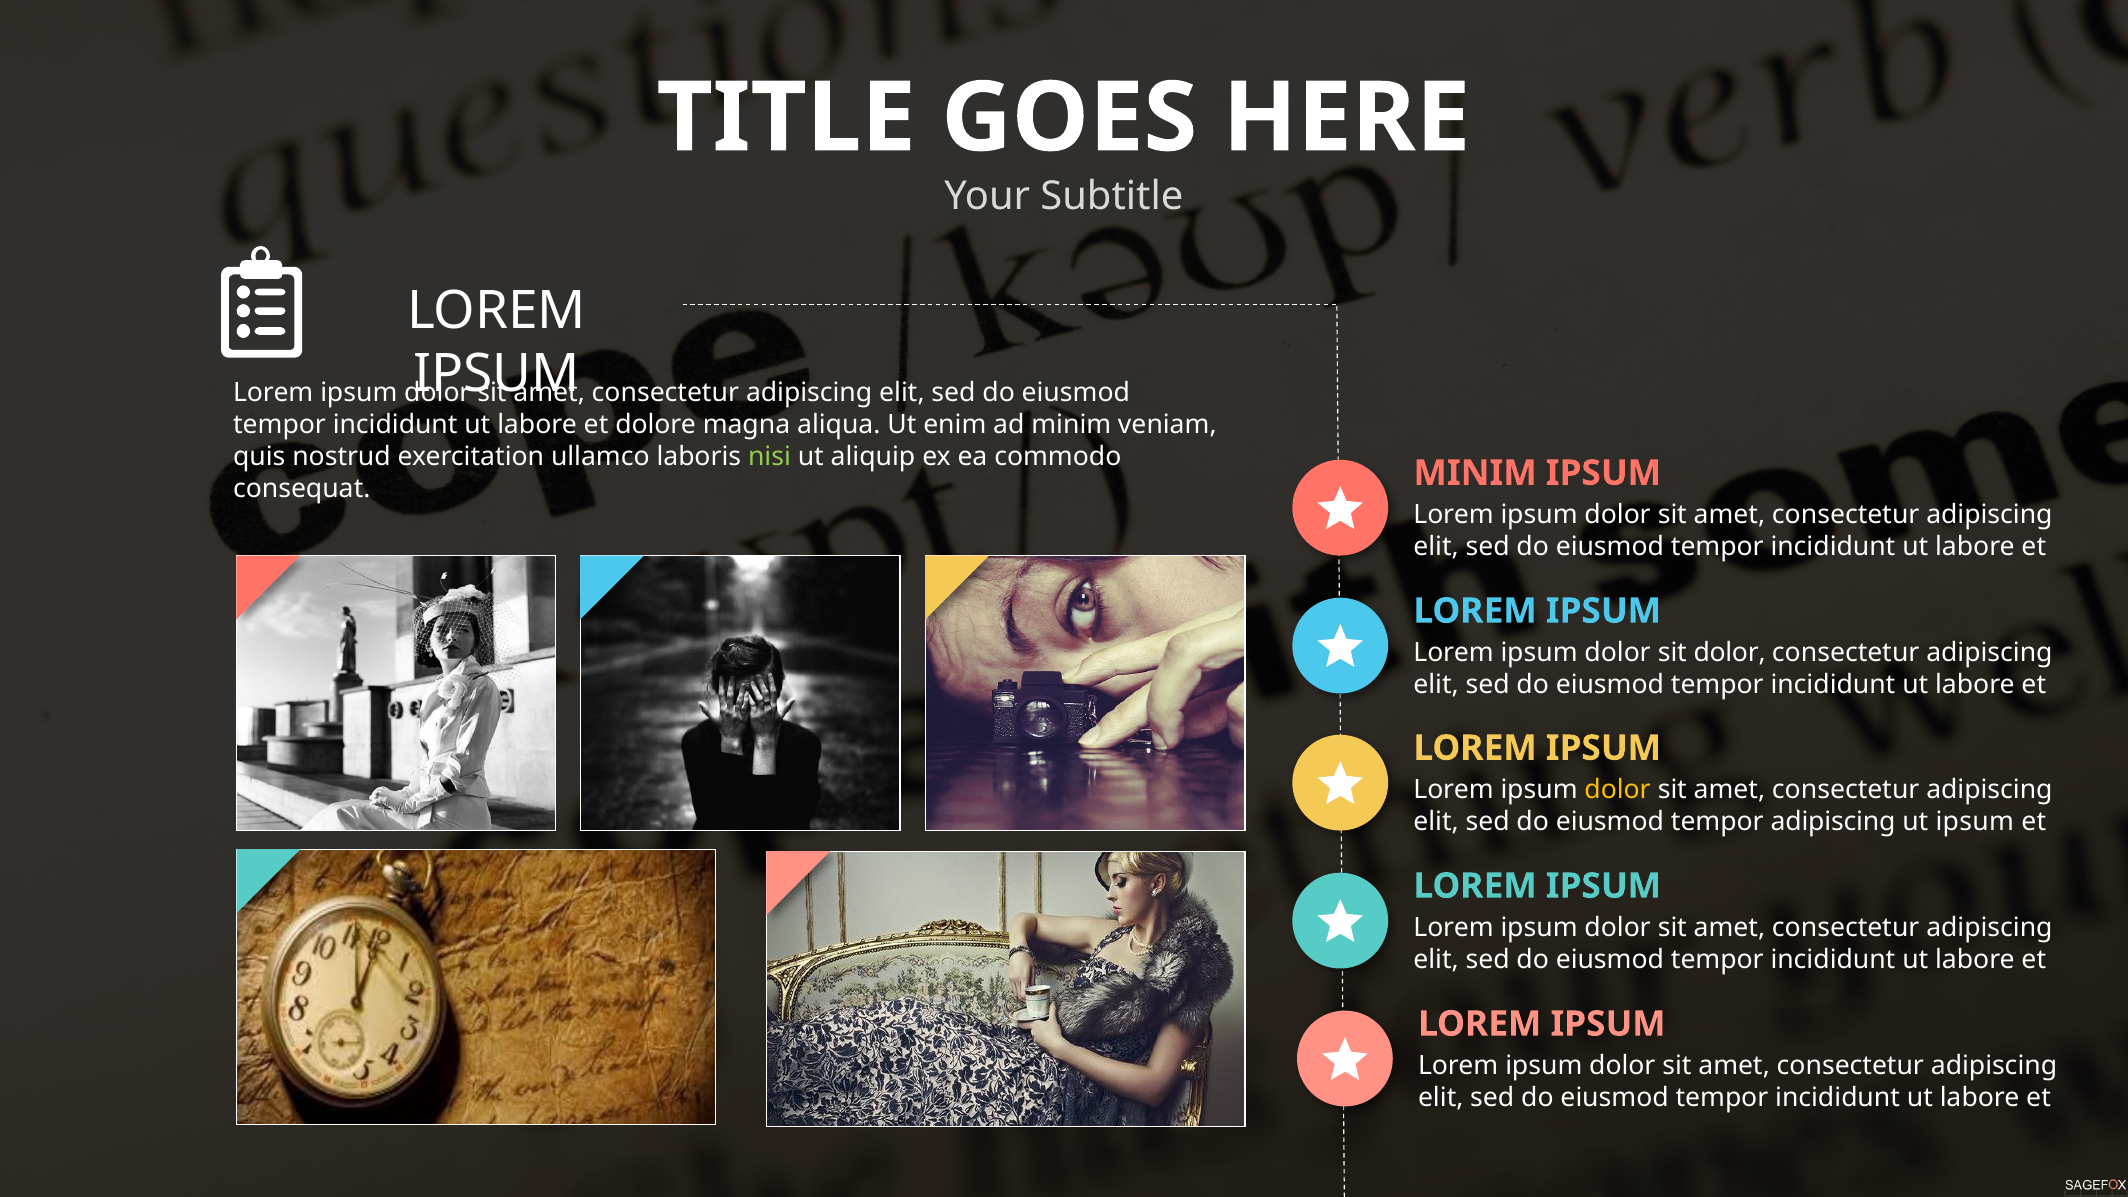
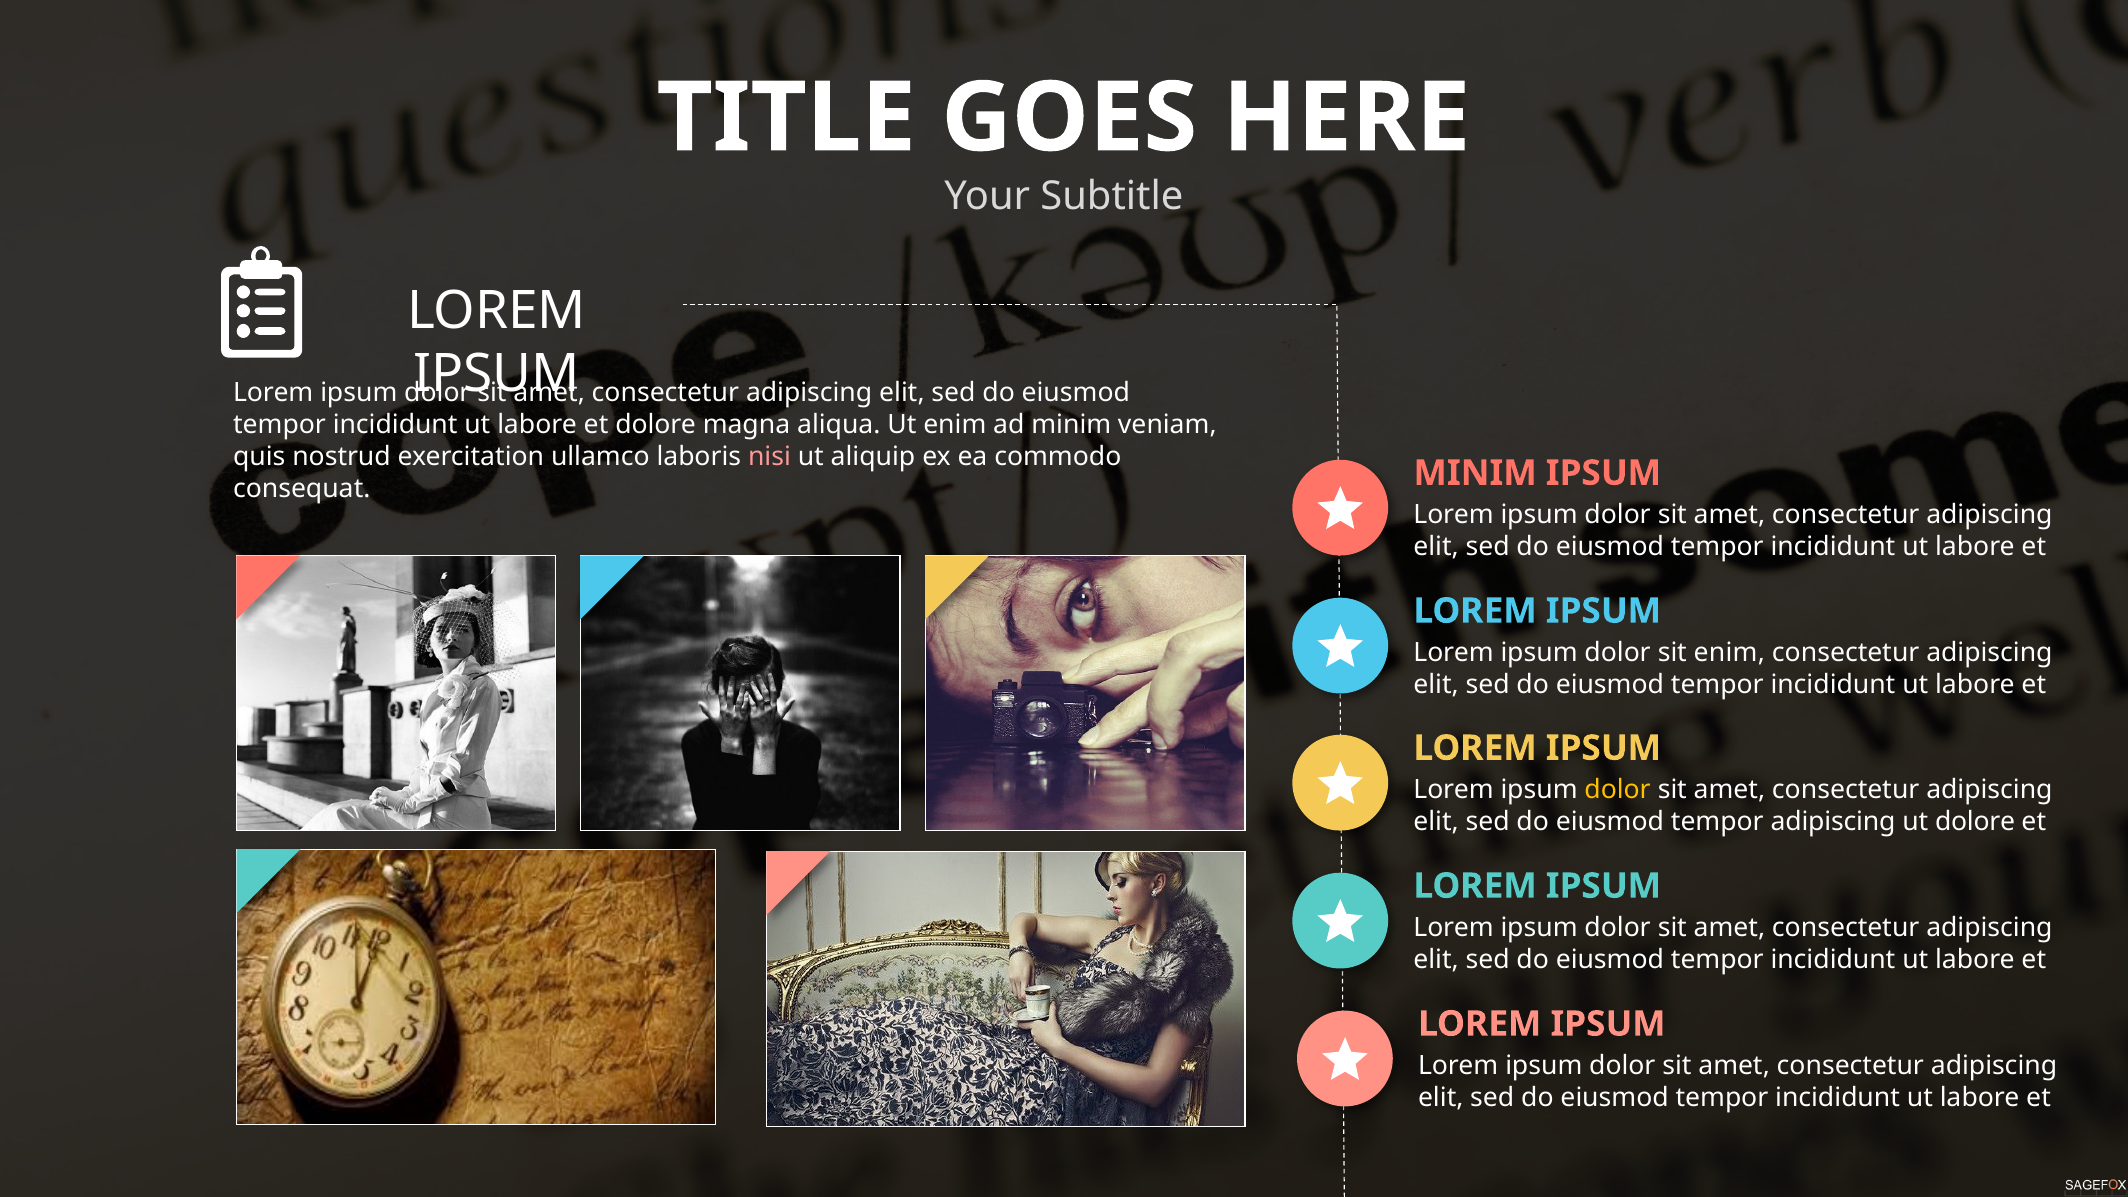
nisi colour: light green -> pink (769, 456)
sit dolor: dolor -> enim (1729, 653)
ut ipsum: ipsum -> dolore (1975, 822)
